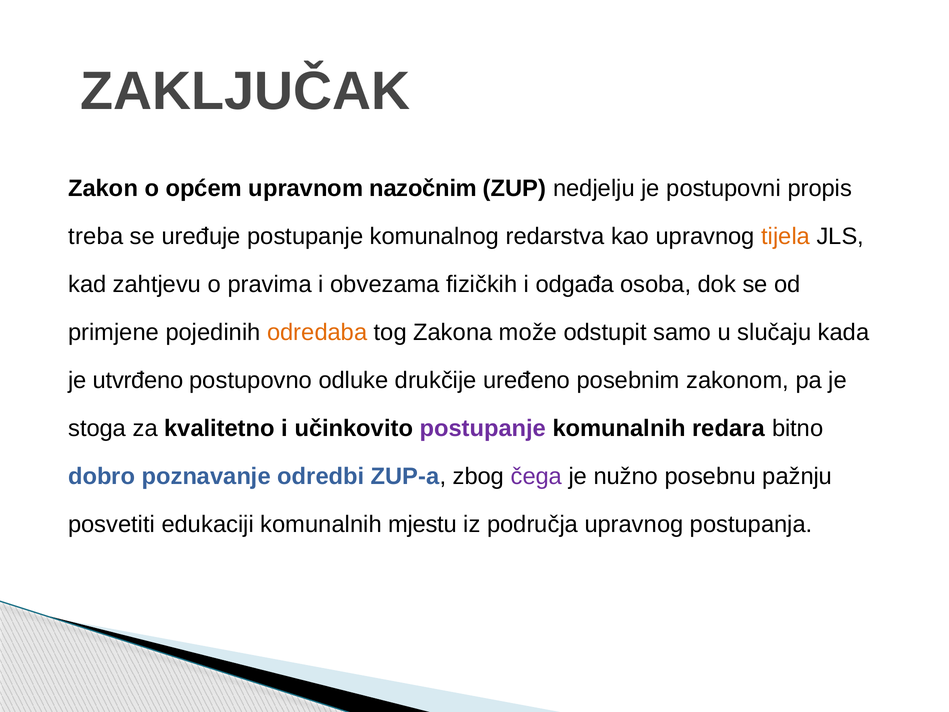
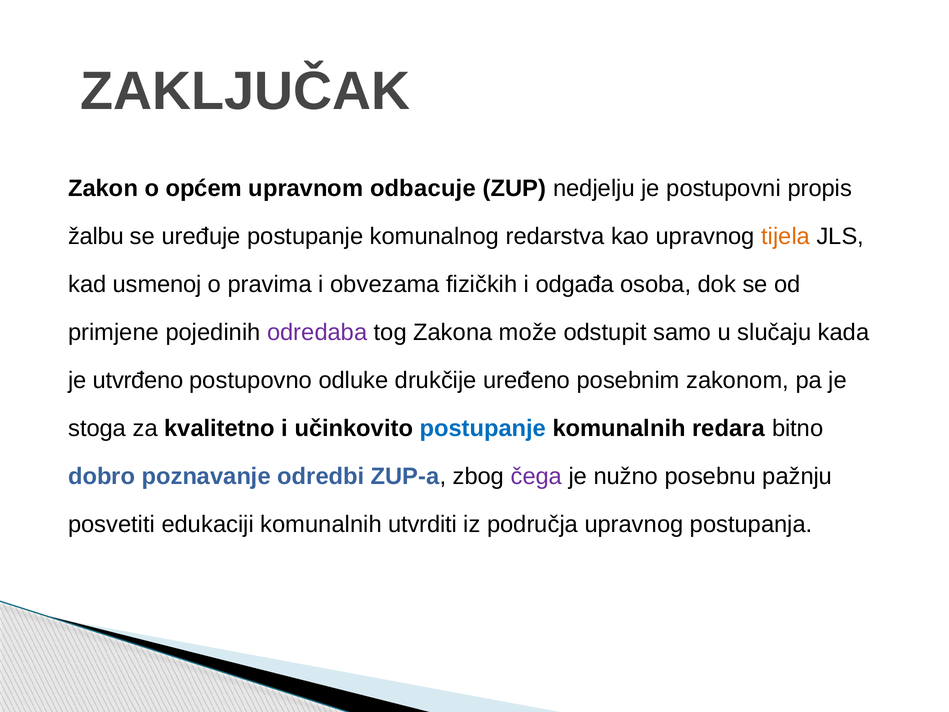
nazočnim: nazočnim -> odbacuje (423, 189)
treba: treba -> žalbu (96, 237)
zahtjevu: zahtjevu -> usmenoj (157, 284)
odredaba colour: orange -> purple (317, 332)
postupanje colour: purple -> blue (483, 428)
mjestu: mjestu -> utvrditi (423, 524)
